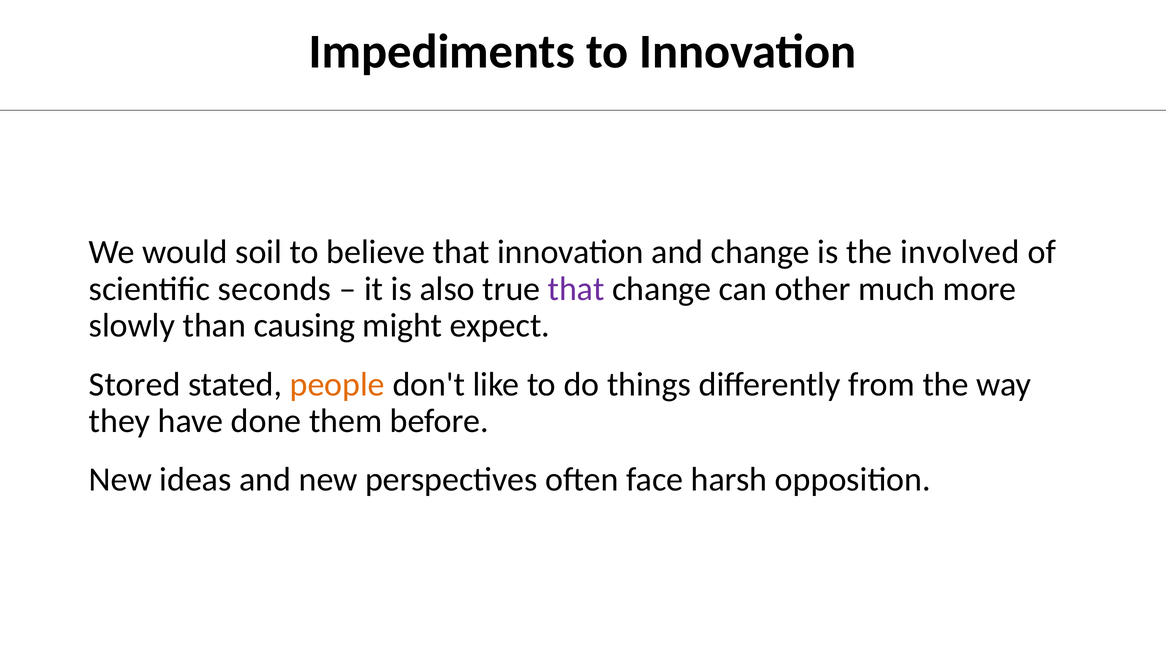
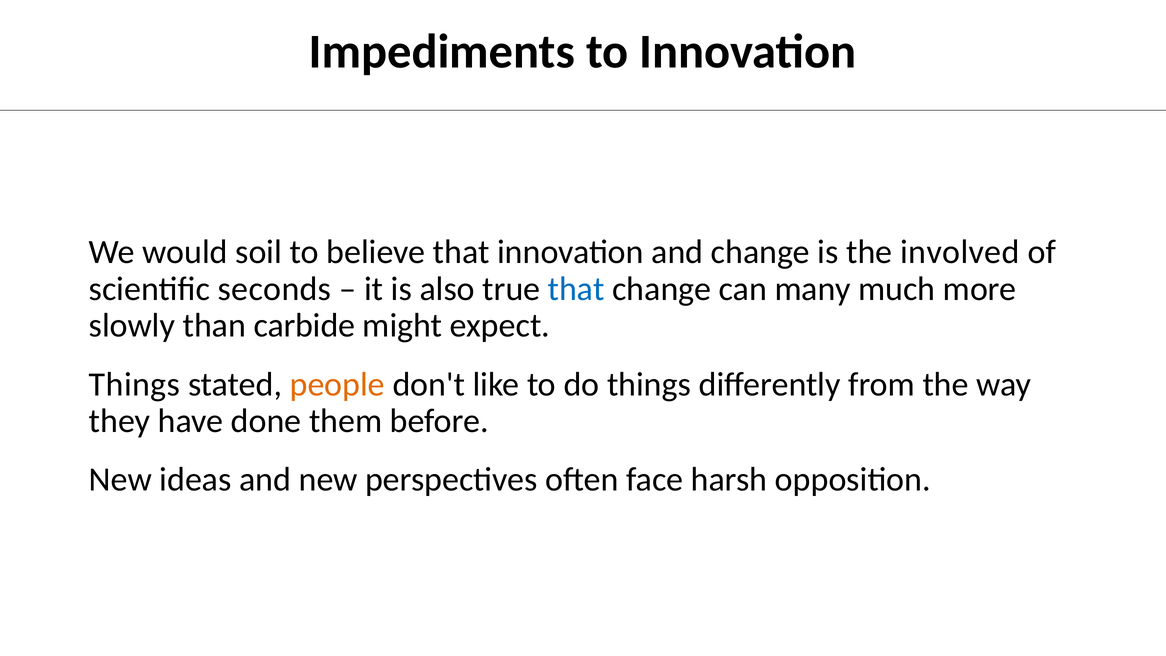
that colour: purple -> blue (576, 289)
other: other -> many (813, 289)
causing: causing -> carbide (304, 326)
Stored: Stored -> Things (134, 384)
